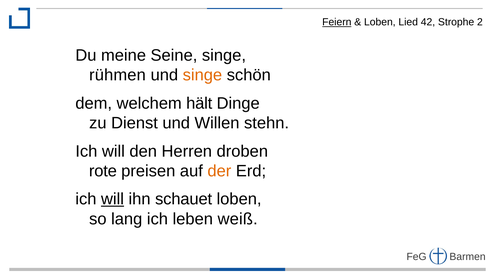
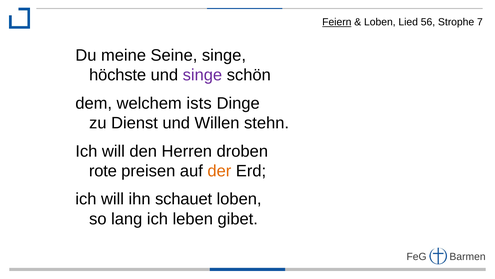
42: 42 -> 56 (428, 22)
2: 2 -> 7 (480, 22)
rühmen: rühmen -> höchste (118, 75)
singe colour: orange -> purple (202, 75)
hält: hält -> ists (199, 103)
will underline: present -> none (112, 199)
weiß: weiß -> gibet (238, 219)
